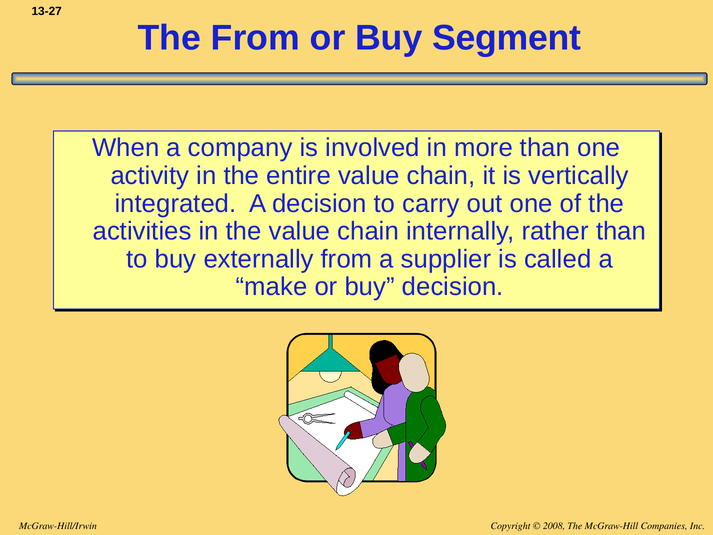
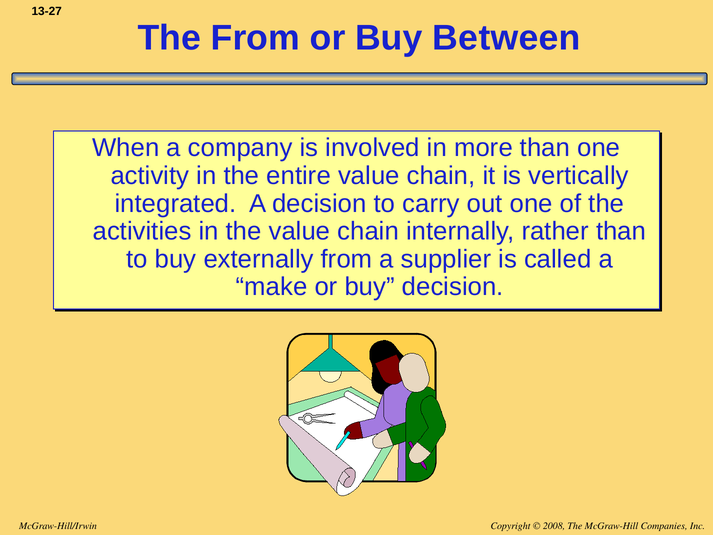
Segment: Segment -> Between (507, 38)
